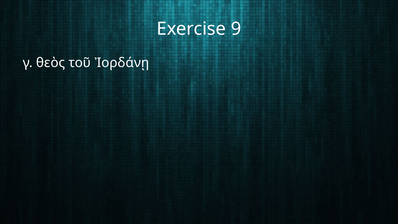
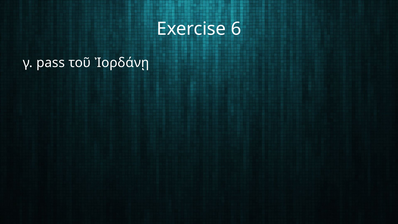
9: 9 -> 6 (236, 29)
θεὸς: θεὸς -> pass (51, 63)
